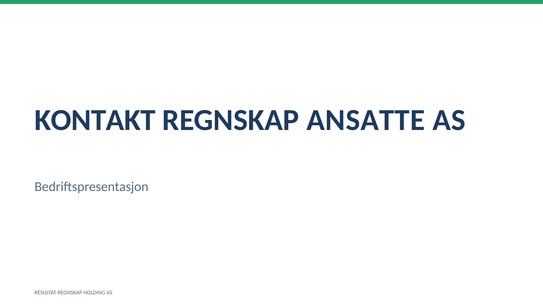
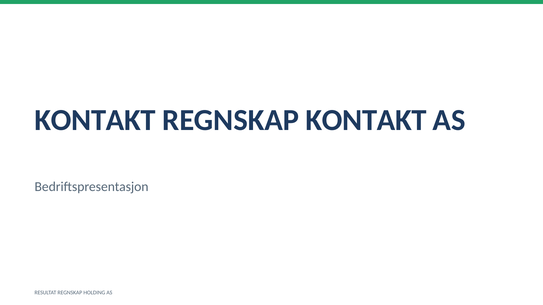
REGNSKAP ANSATTE: ANSATTE -> KONTAKT (366, 120)
